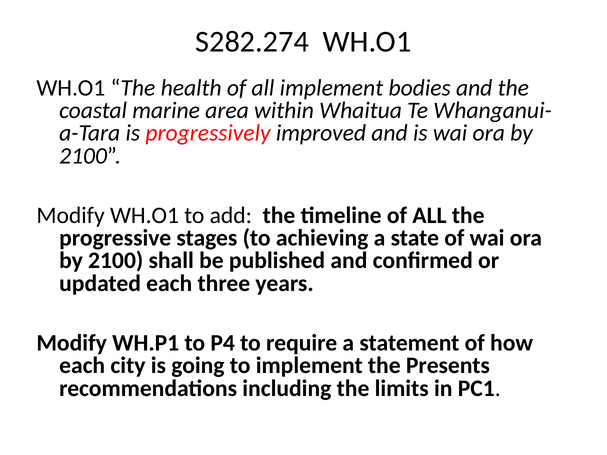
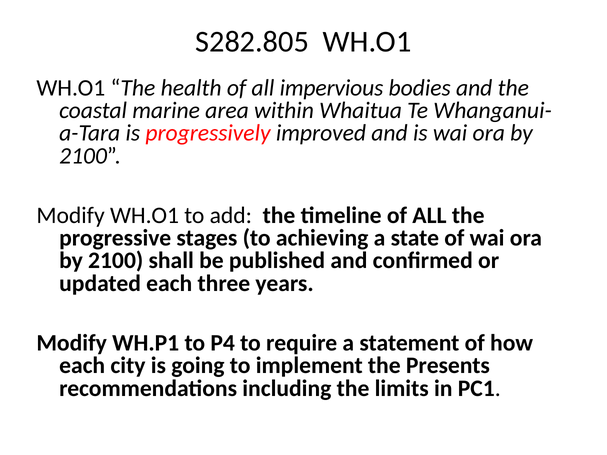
S282.274: S282.274 -> S282.805 (252, 42)
all implement: implement -> impervious (332, 88)
